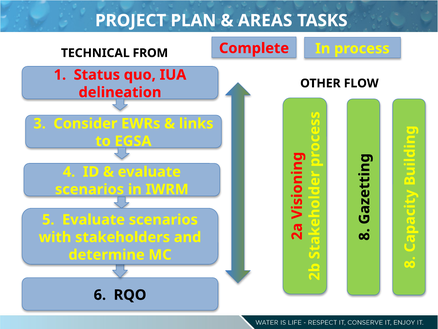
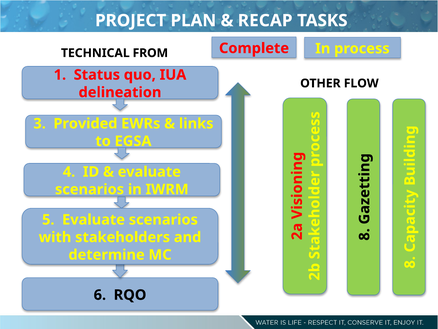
AREAS: AREAS -> RECAP (265, 21)
Consider: Consider -> Provided (85, 123)
